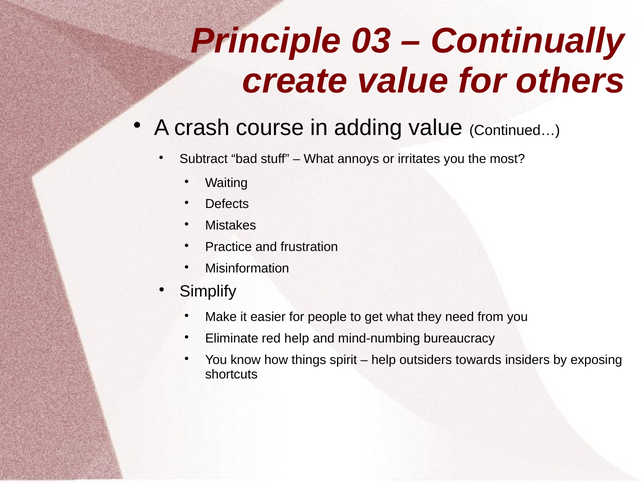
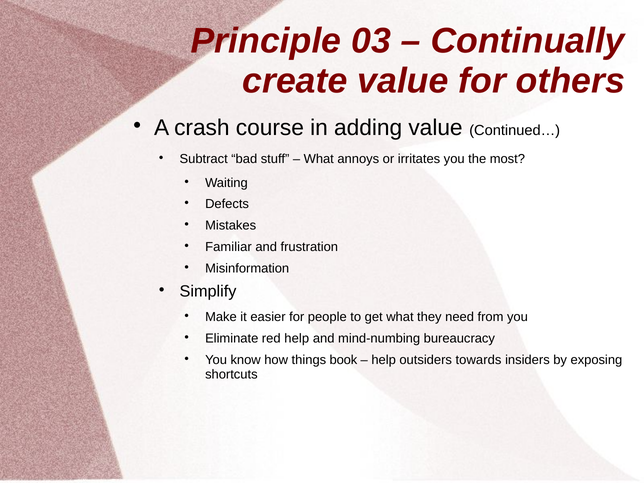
Practice: Practice -> Familiar (228, 247)
spirit: spirit -> book (343, 360)
